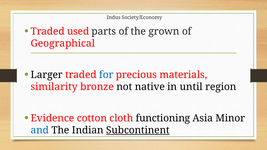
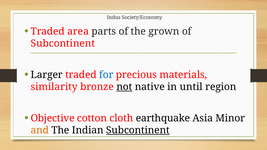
used: used -> area (78, 32)
Geographical: Geographical -> Subcontinent (63, 44)
not underline: none -> present (124, 87)
Evidence: Evidence -> Objective (53, 118)
functioning: functioning -> earthquake (163, 118)
and colour: blue -> orange (40, 130)
